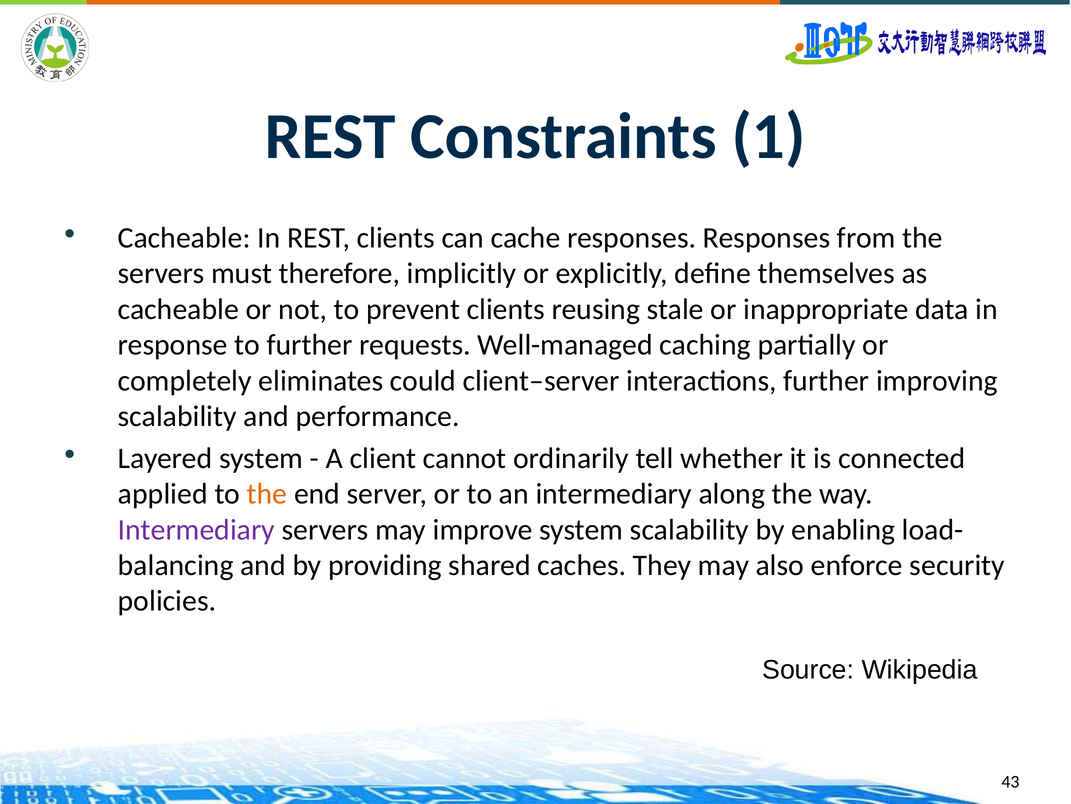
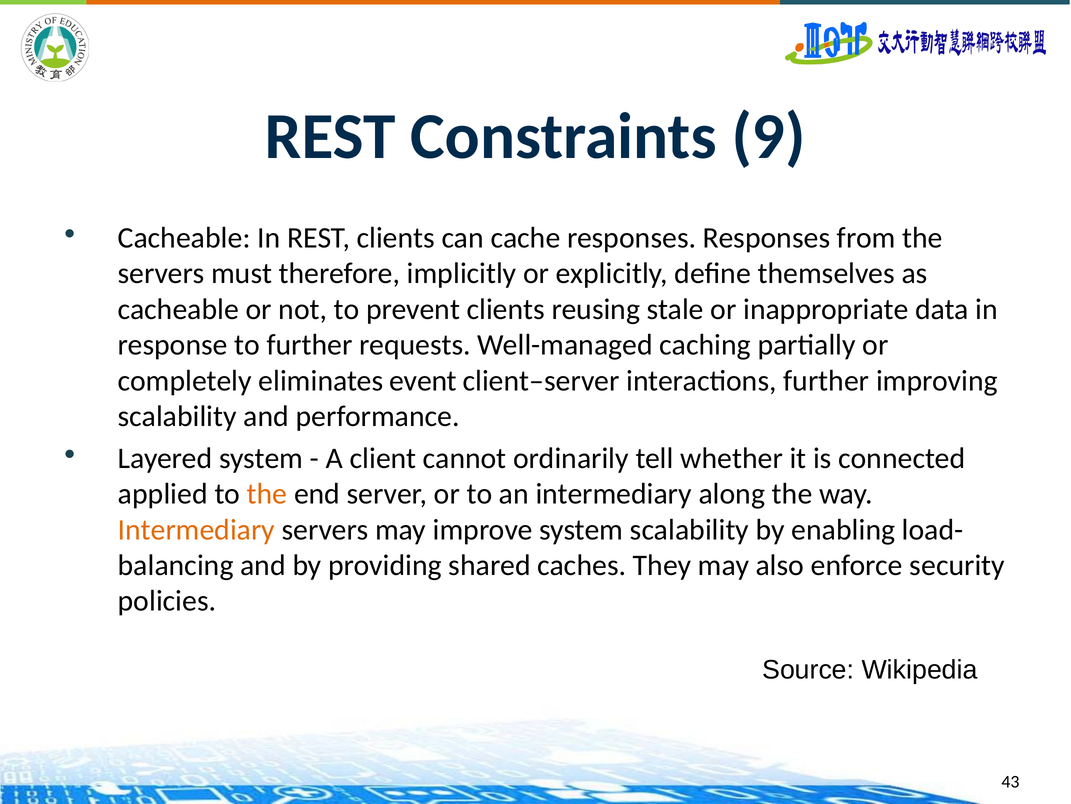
1: 1 -> 9 (768, 136)
could: could -> event (423, 380)
Intermediary colour: purple -> orange (196, 529)
